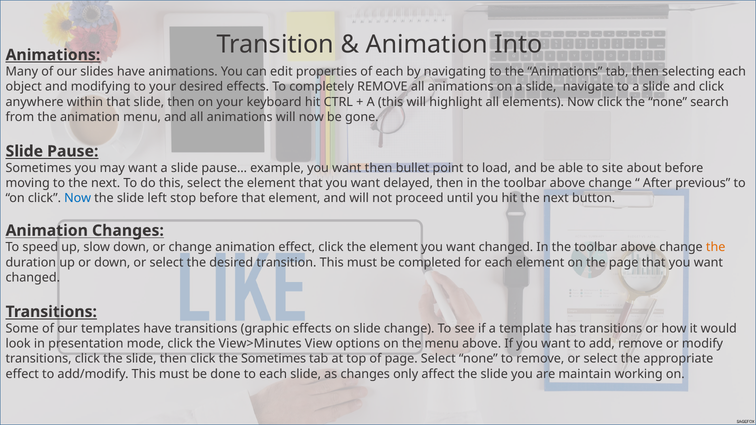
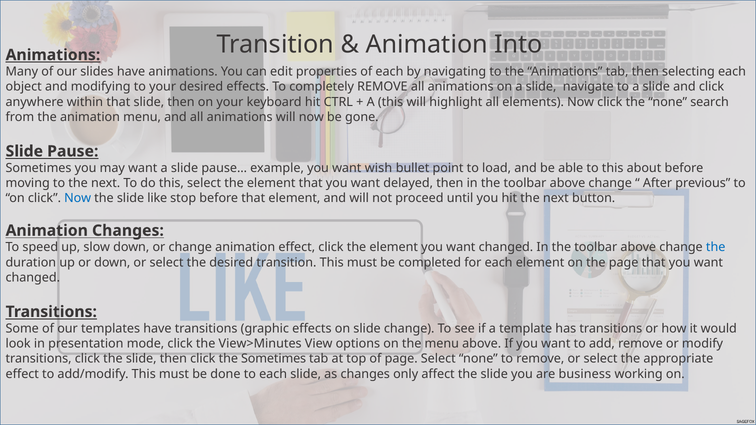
want then: then -> wish (378, 168)
to site: site -> this (613, 168)
left: left -> like (157, 198)
the colour: orange -> blue (716, 247)
maintain: maintain -> business (585, 374)
